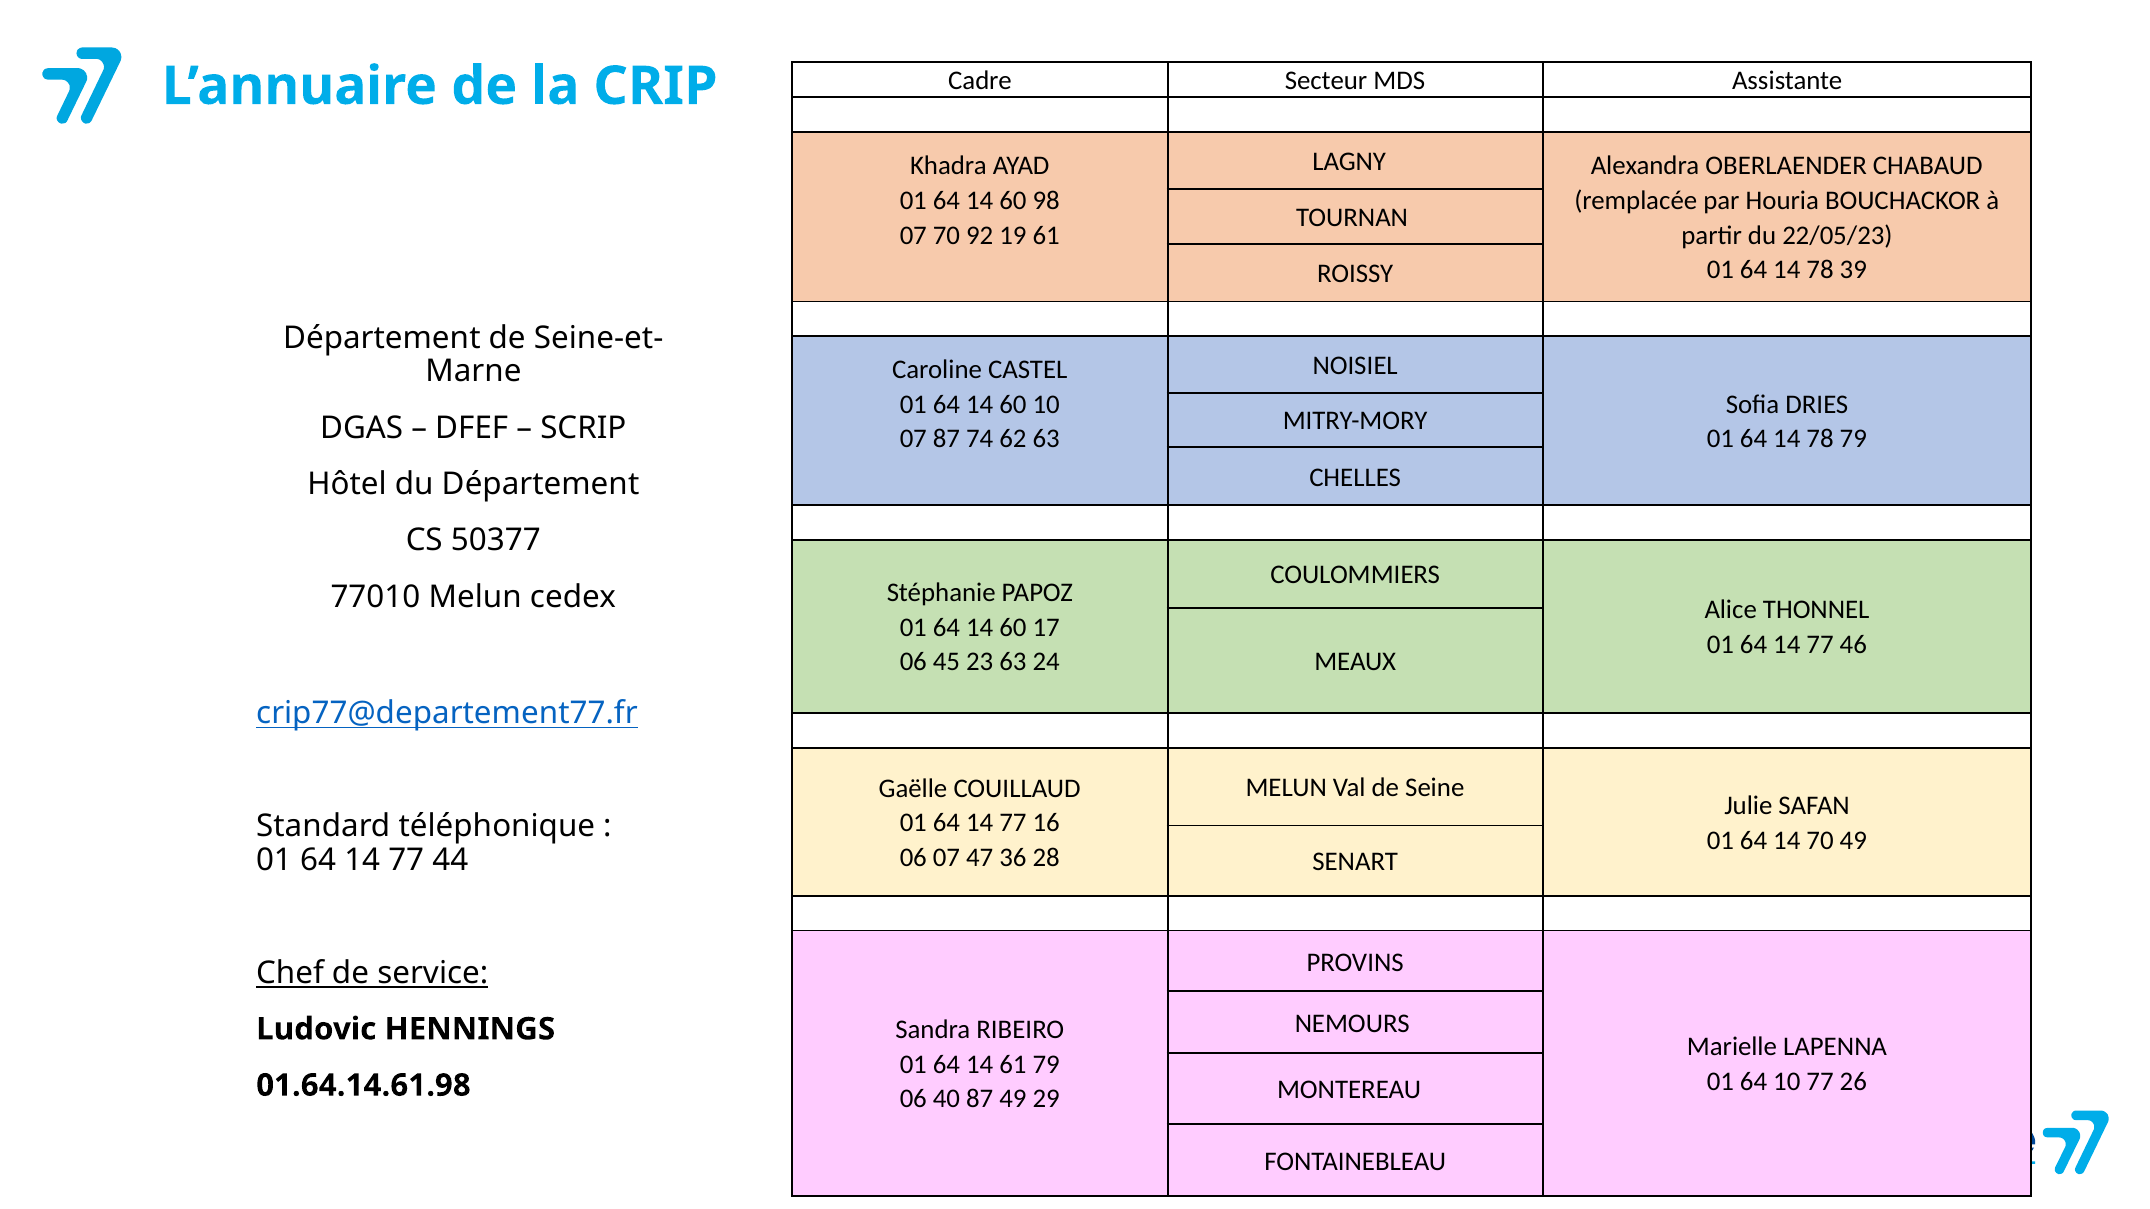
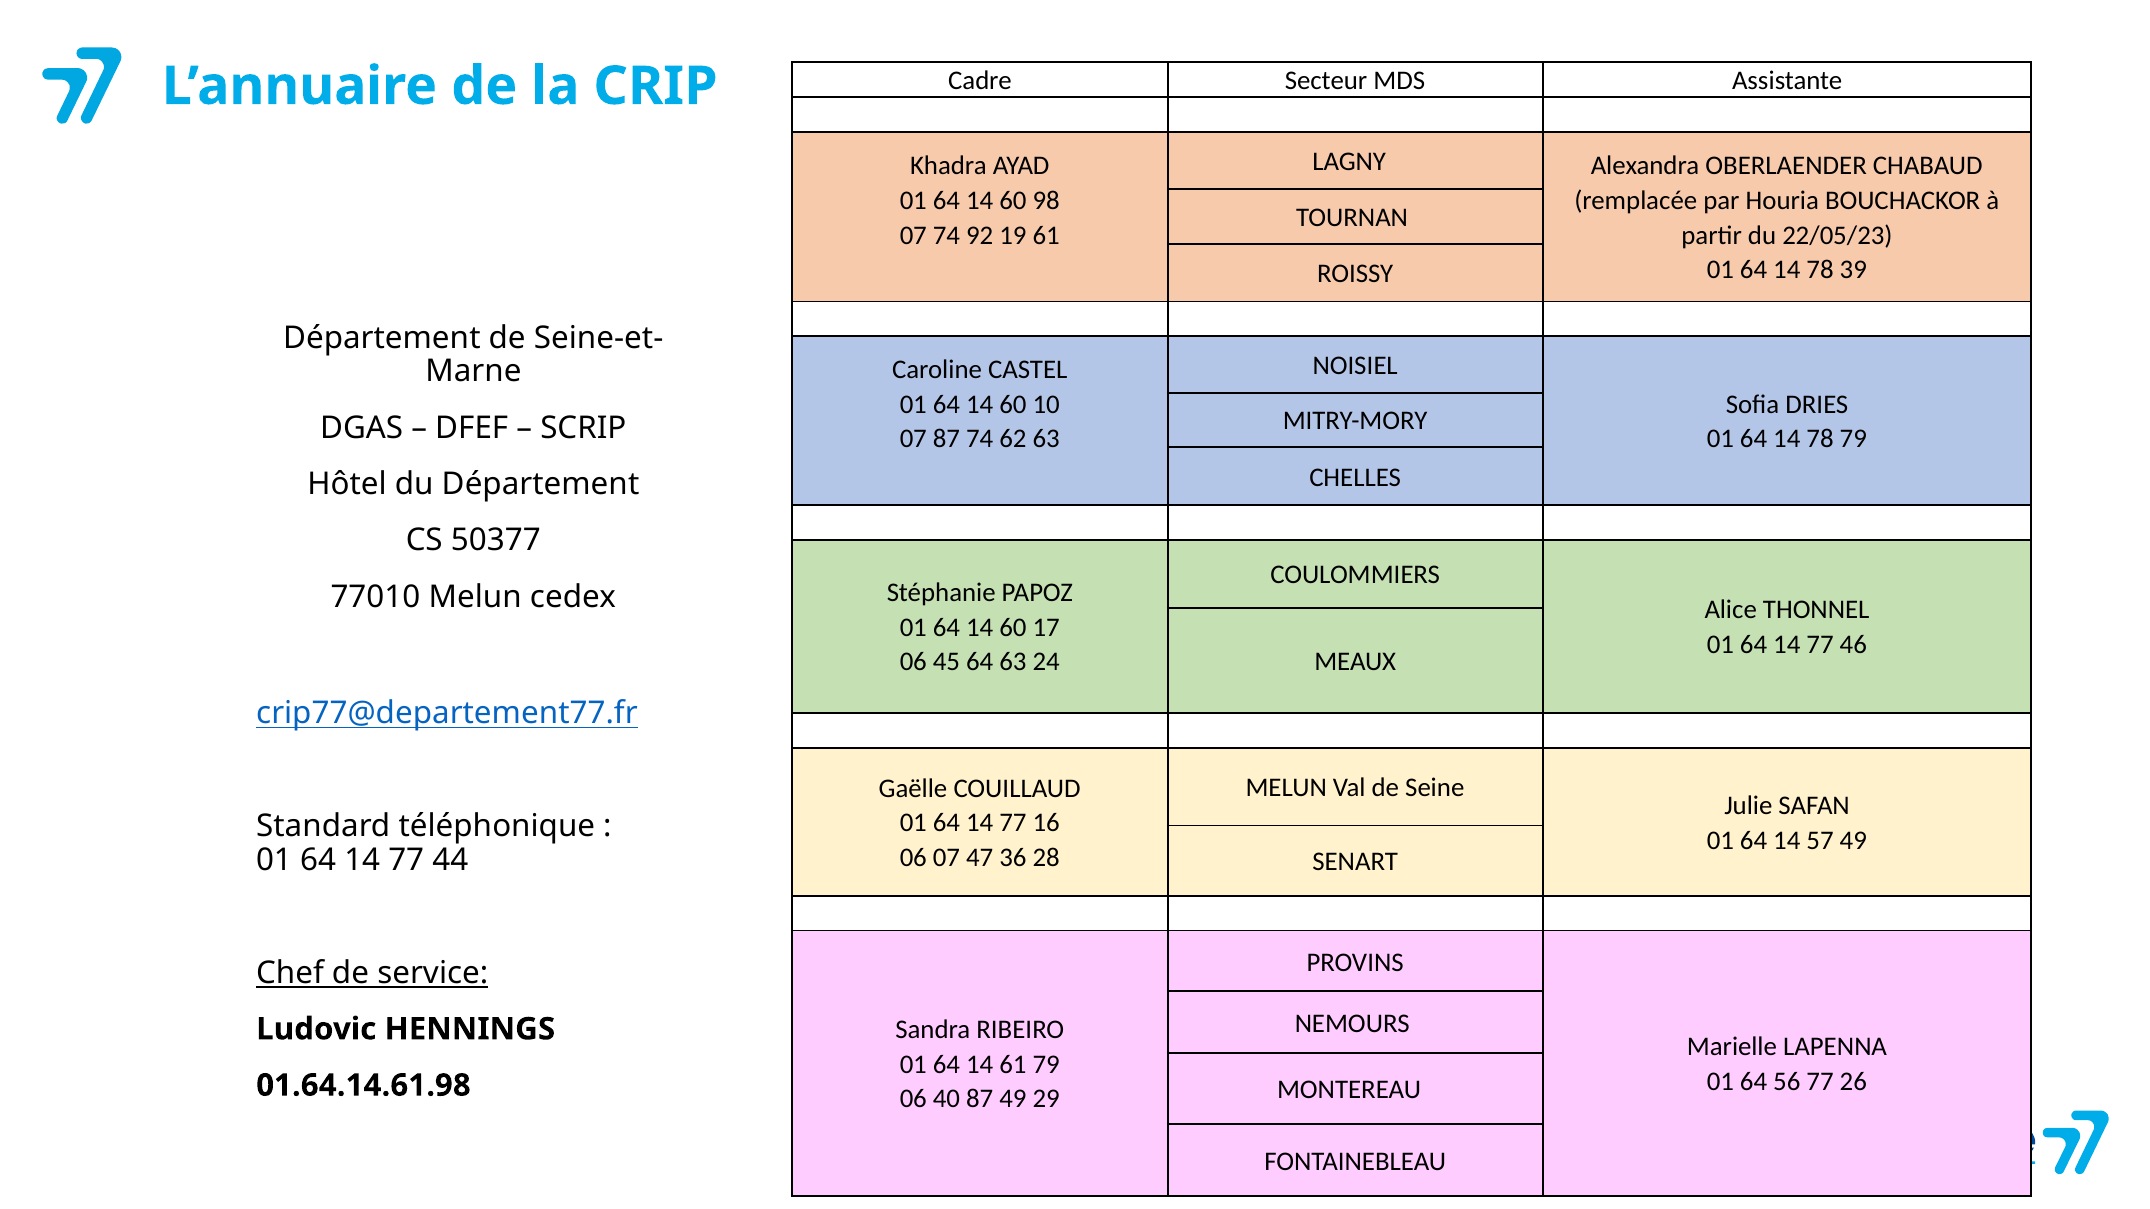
07 70: 70 -> 74 (946, 235)
45 23: 23 -> 64 (980, 662)
14 70: 70 -> 57 (1820, 840)
64 10: 10 -> 56 (1787, 1082)
